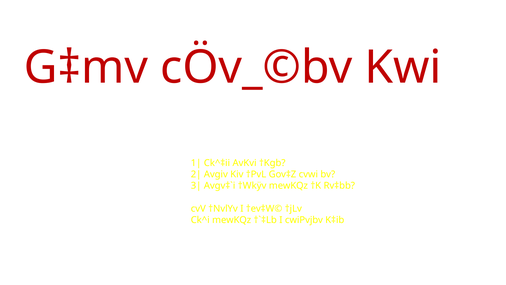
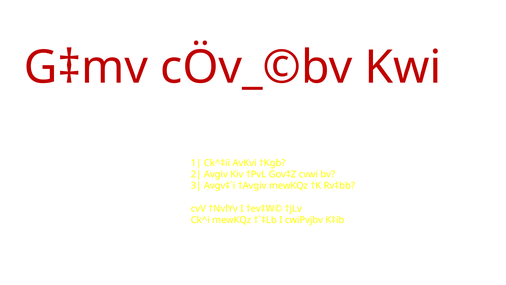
†Wkÿv: †Wkÿv -> †Avgiv (252, 186)
